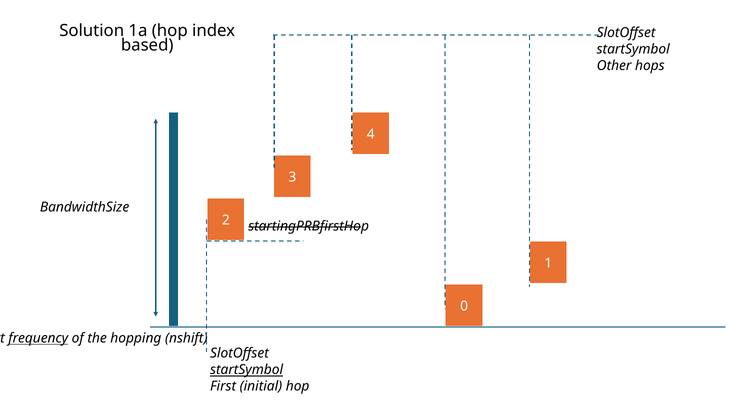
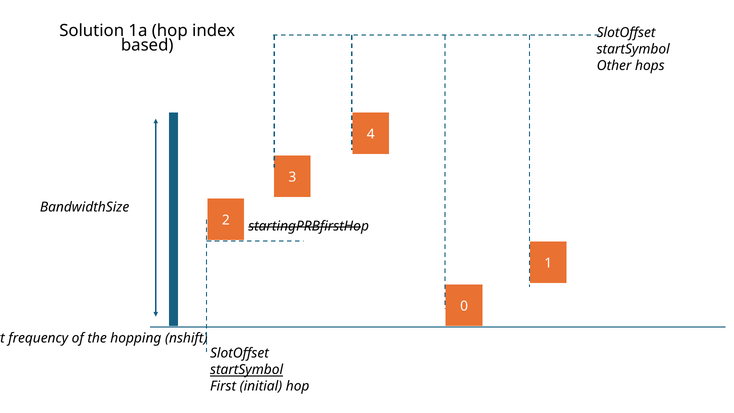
frequency underline: present -> none (38, 338)
